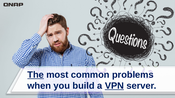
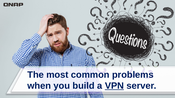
The underline: present -> none (36, 75)
